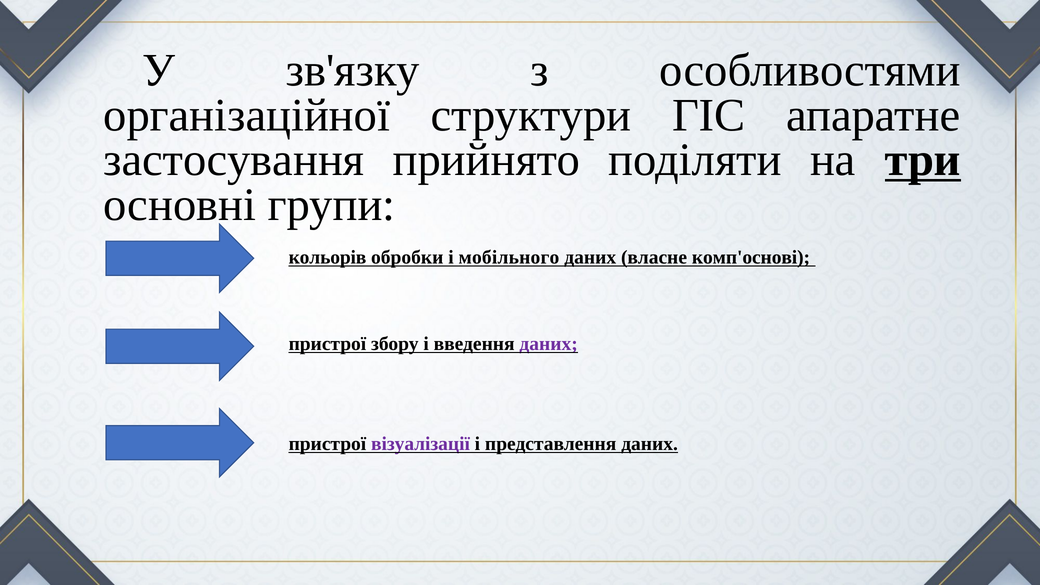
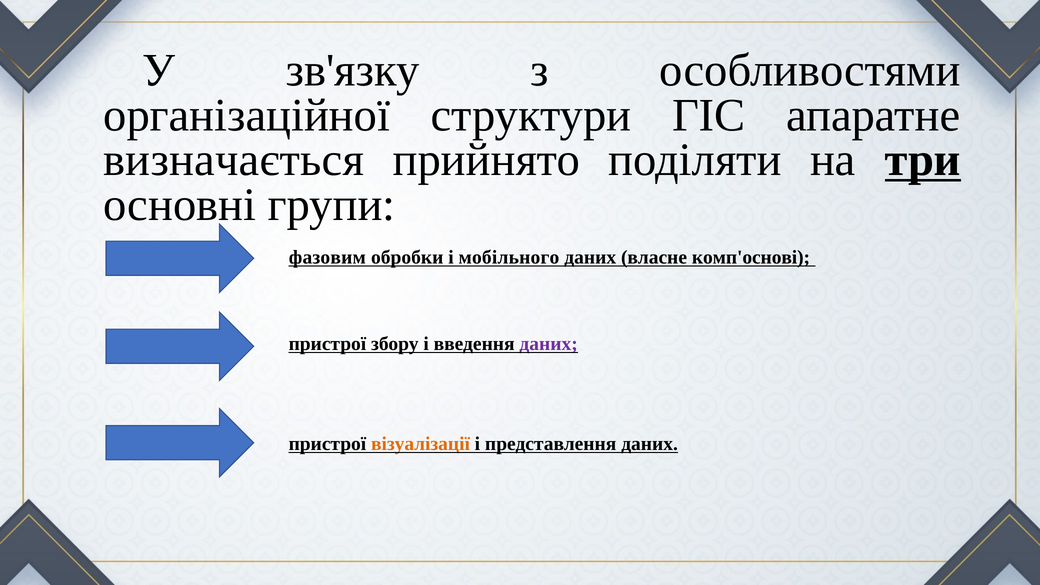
застосування: застосування -> визначається (234, 160)
кольорів: кольорів -> фазовим (327, 257)
візуалізації colour: purple -> orange (421, 444)
